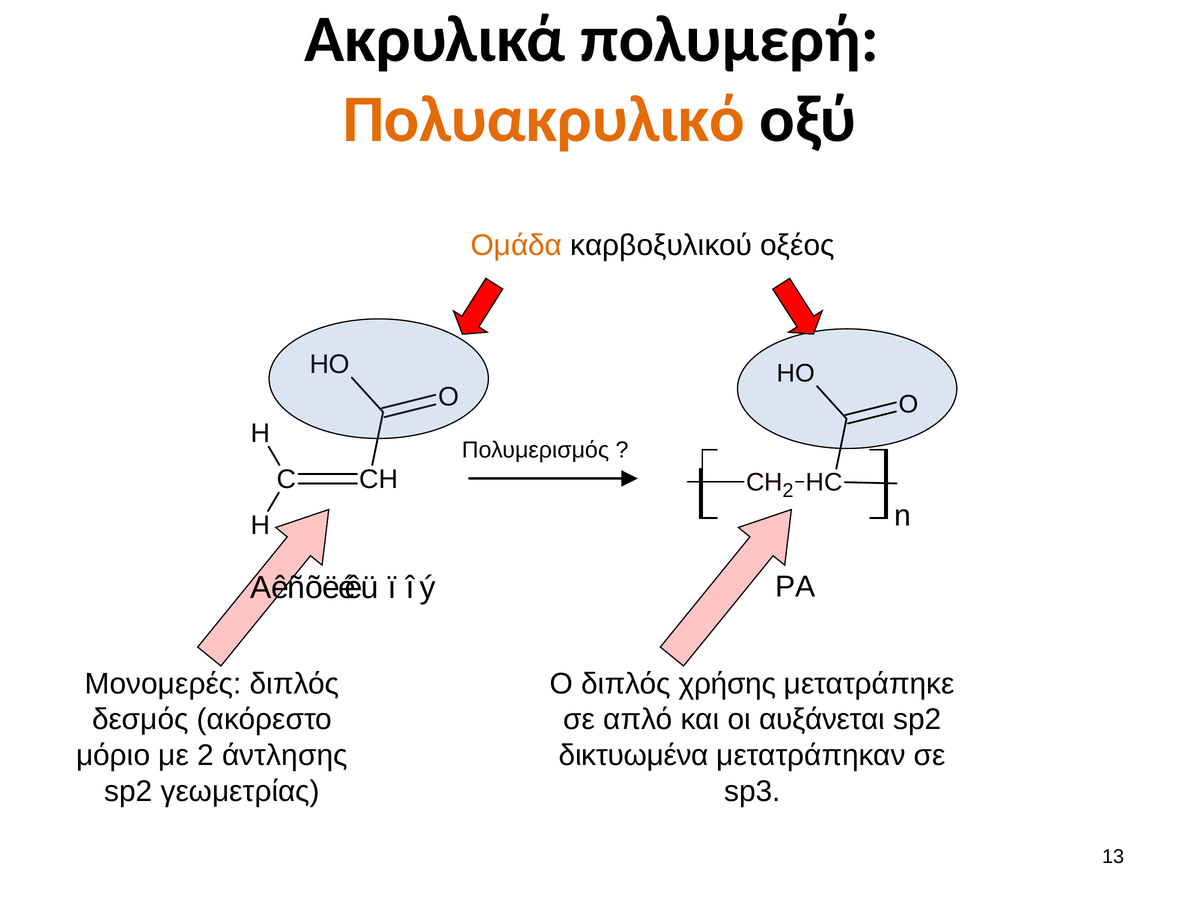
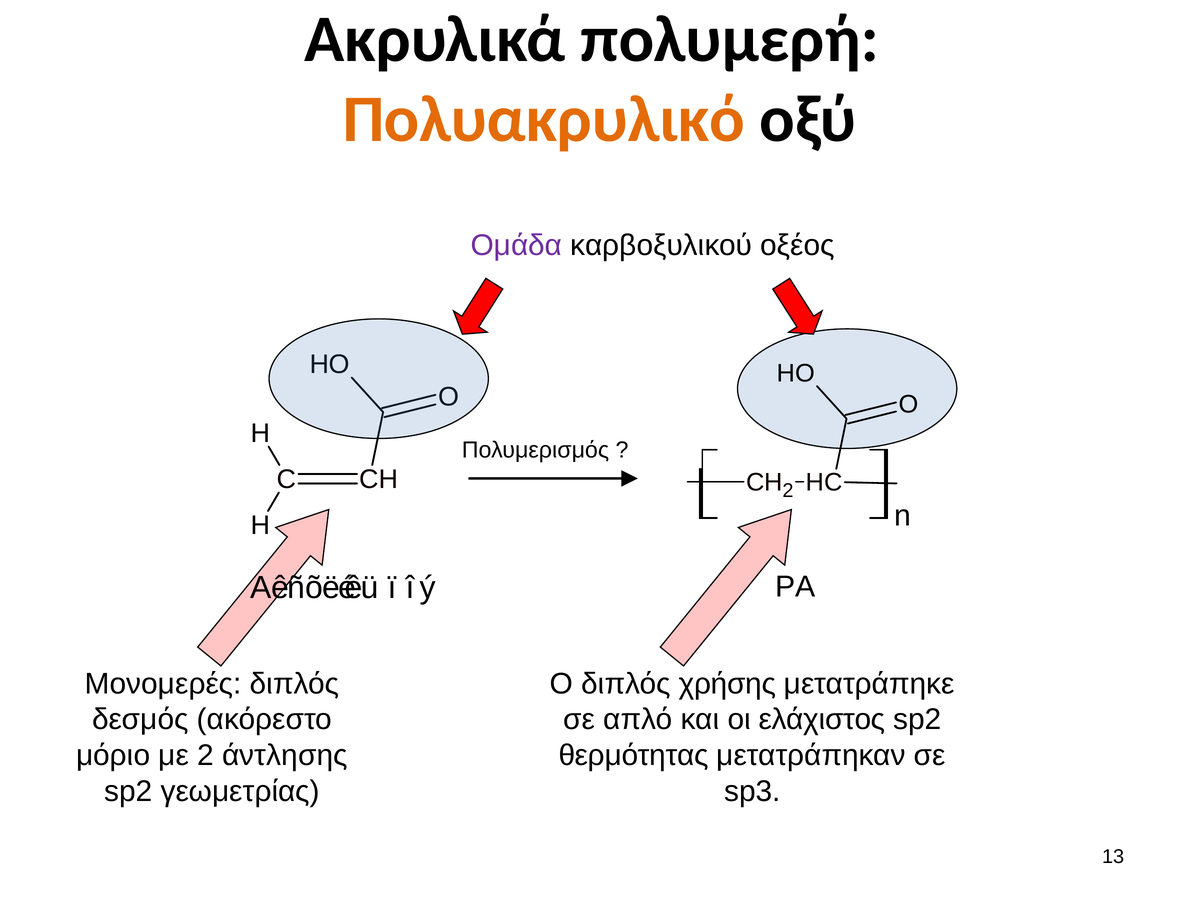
Ομάδα colour: orange -> purple (516, 245)
αυξάνεται: αυξάνεται -> ελάχιστος (822, 720)
δικτυωμένα: δικτυωμένα -> θερμότητας (634, 755)
